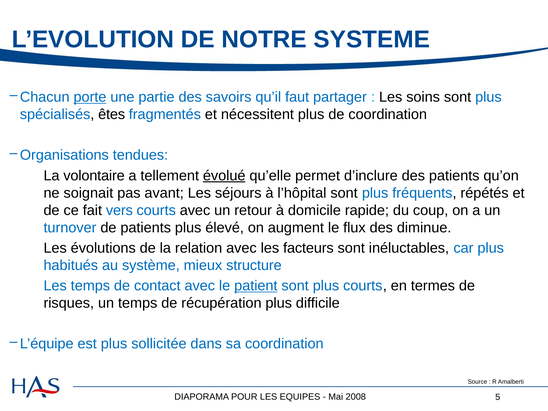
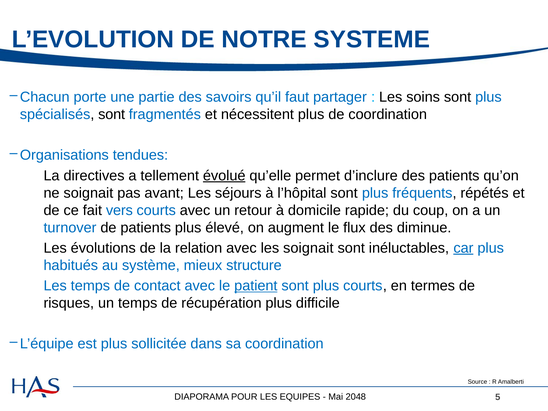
porte underline: present -> none (90, 97)
spécialisés êtes: êtes -> sont (112, 114)
volontaire: volontaire -> directives (94, 176)
les facteurs: facteurs -> soignait (308, 248)
car underline: none -> present (463, 248)
2008: 2008 -> 2048 (356, 397)
